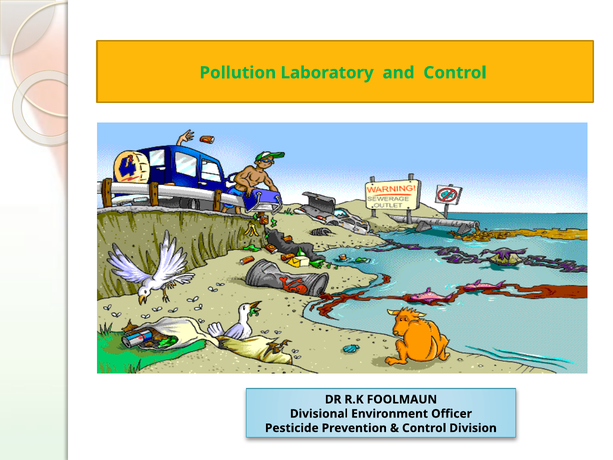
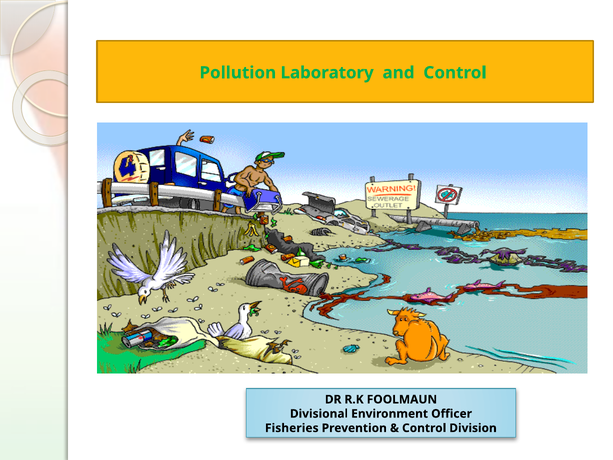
Pesticide: Pesticide -> Fisheries (292, 428)
